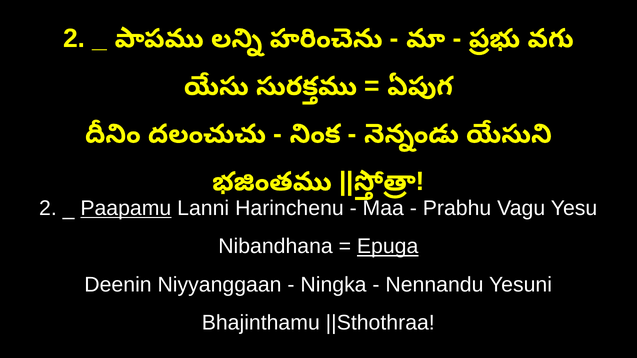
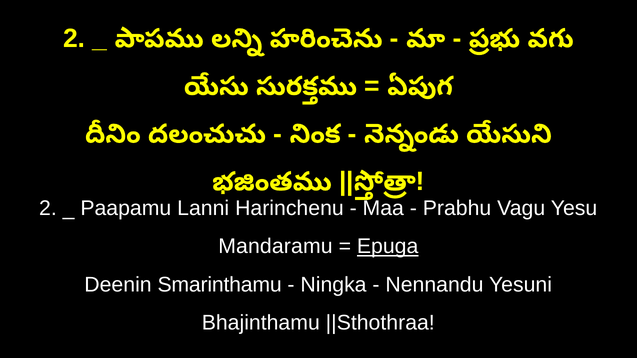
Paapamu underline: present -> none (126, 208)
Nibandhana: Nibandhana -> Mandaramu (275, 247)
Niyyanggaan: Niyyanggaan -> Smarinthamu (220, 285)
